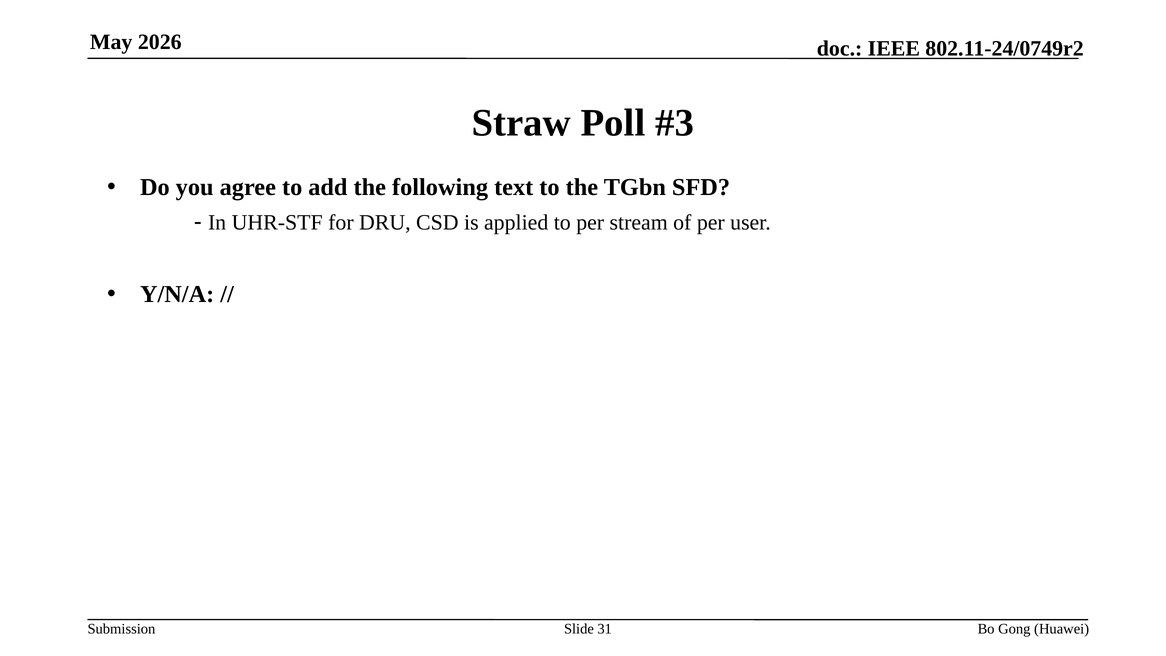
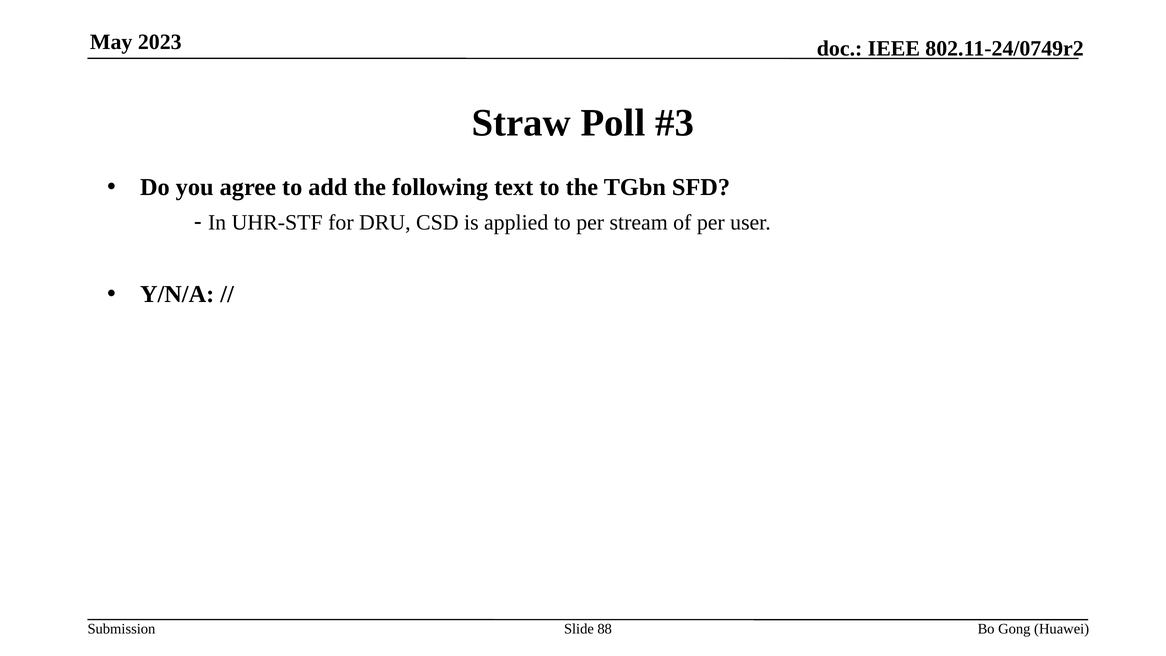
2026: 2026 -> 2023 (160, 42)
31: 31 -> 88 (605, 629)
